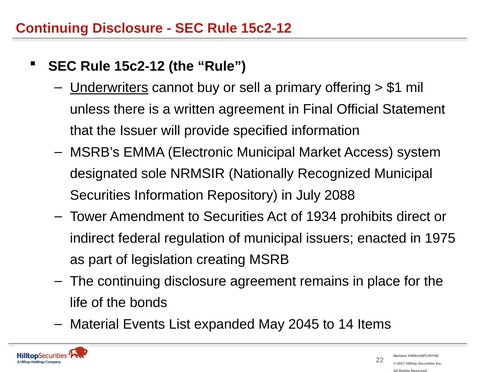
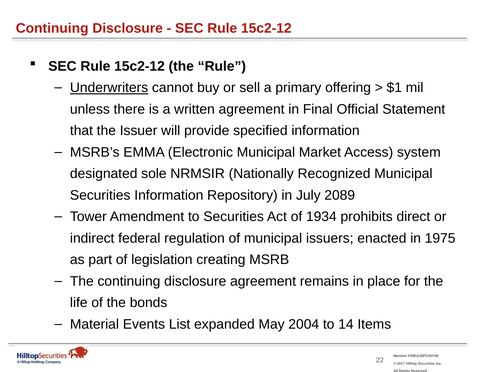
2088: 2088 -> 2089 (340, 195)
2045: 2045 -> 2004 (304, 324)
